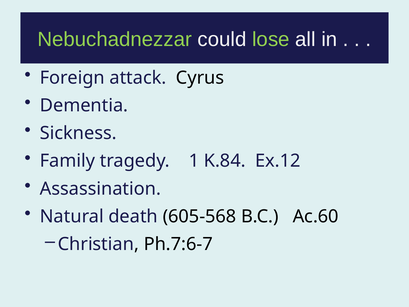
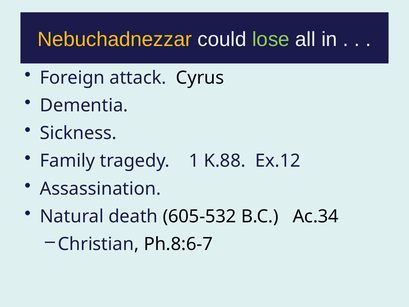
Nebuchadnezzar colour: light green -> yellow (115, 39)
K.84: K.84 -> K.88 (225, 161)
605-568: 605-568 -> 605-532 (200, 216)
Ac.60: Ac.60 -> Ac.34 (316, 216)
Ph.7:6-7: Ph.7:6-7 -> Ph.8:6-7 (178, 244)
